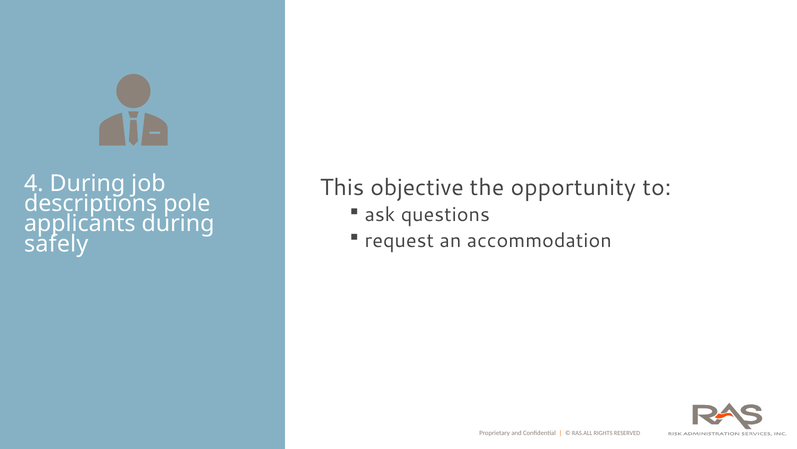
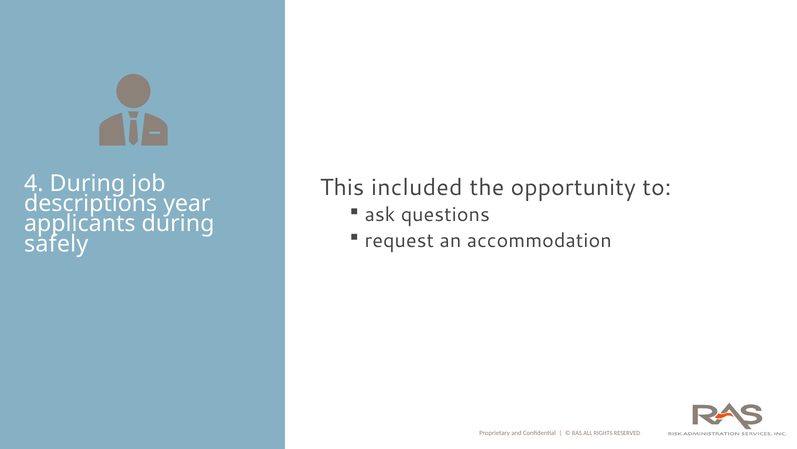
objective: objective -> included (417, 187)
pole: pole -> year (187, 203)
